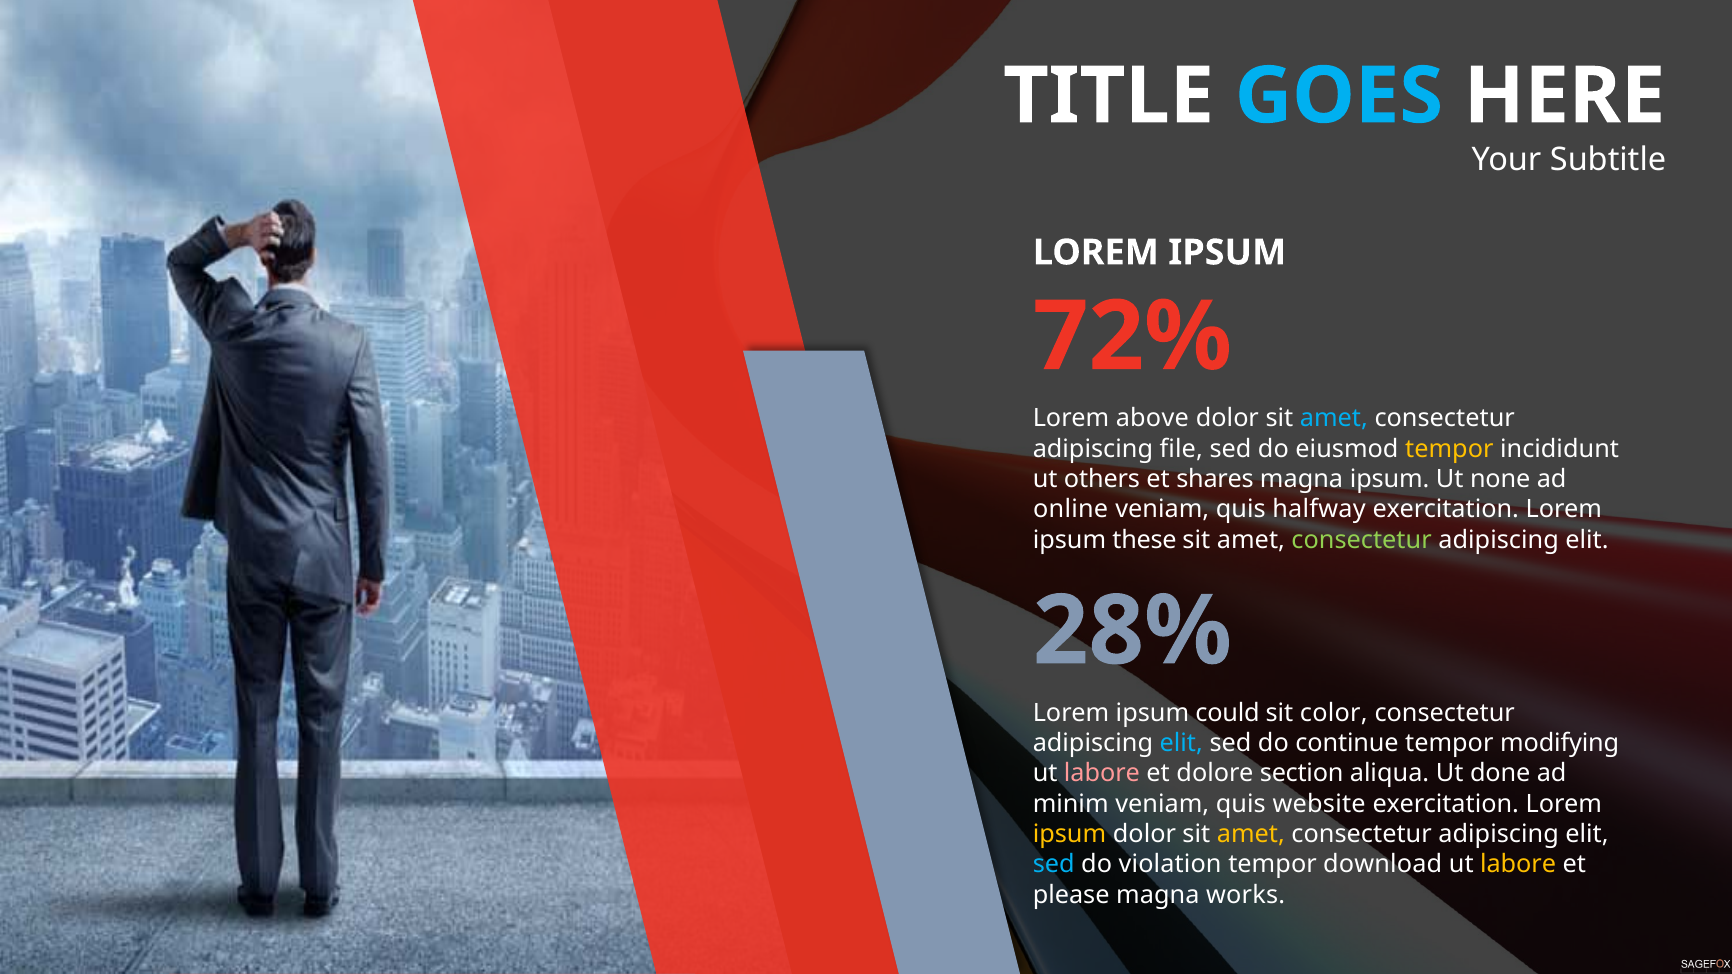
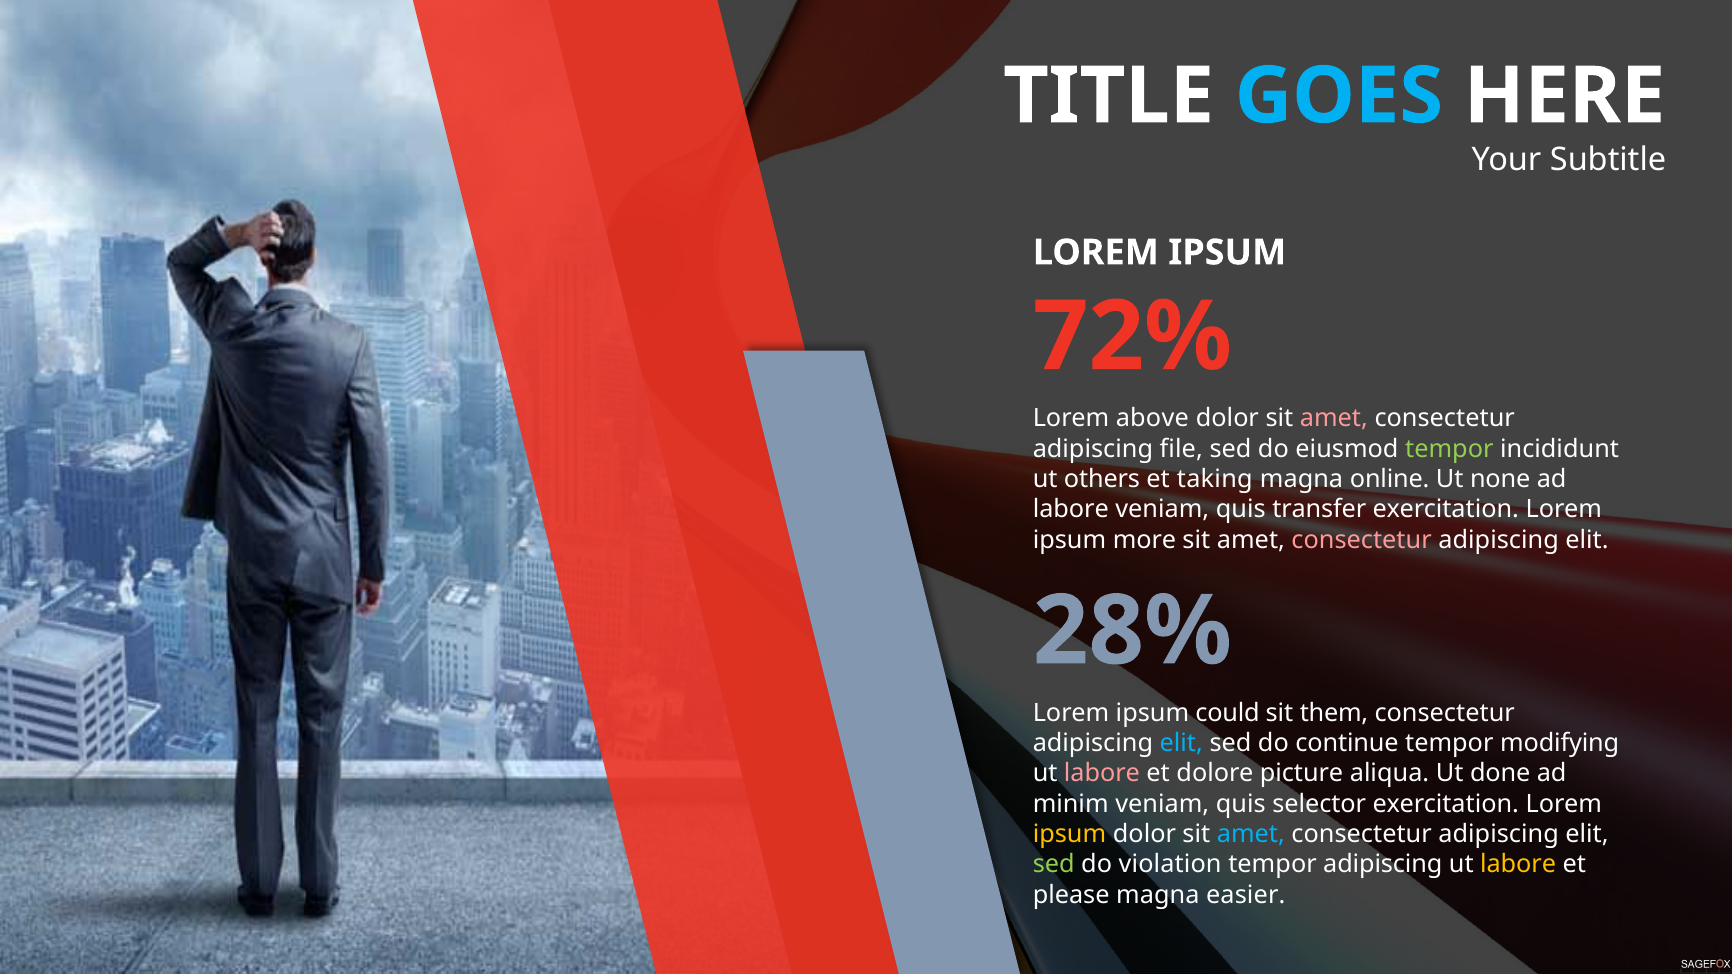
amet colour: light blue -> pink (1334, 419)
tempor colour: yellow -> light green (1449, 449)
shares: shares -> taking (1215, 479)
magna ipsum: ipsum -> online (1390, 479)
online: online -> labore (1071, 510)
halfway: halfway -> transfer (1319, 510)
these: these -> more (1144, 540)
consectetur colour: light green -> pink (1362, 540)
color: color -> them (1334, 713)
section: section -> picture (1302, 774)
website: website -> selector (1319, 804)
amet colour: yellow -> light blue (1251, 834)
sed colour: light blue -> light green (1054, 865)
tempor download: download -> adipiscing (1383, 865)
works: works -> easier (1246, 895)
